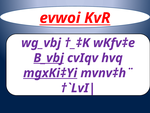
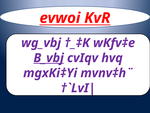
mgxKi‡Yi underline: present -> none (50, 73)
